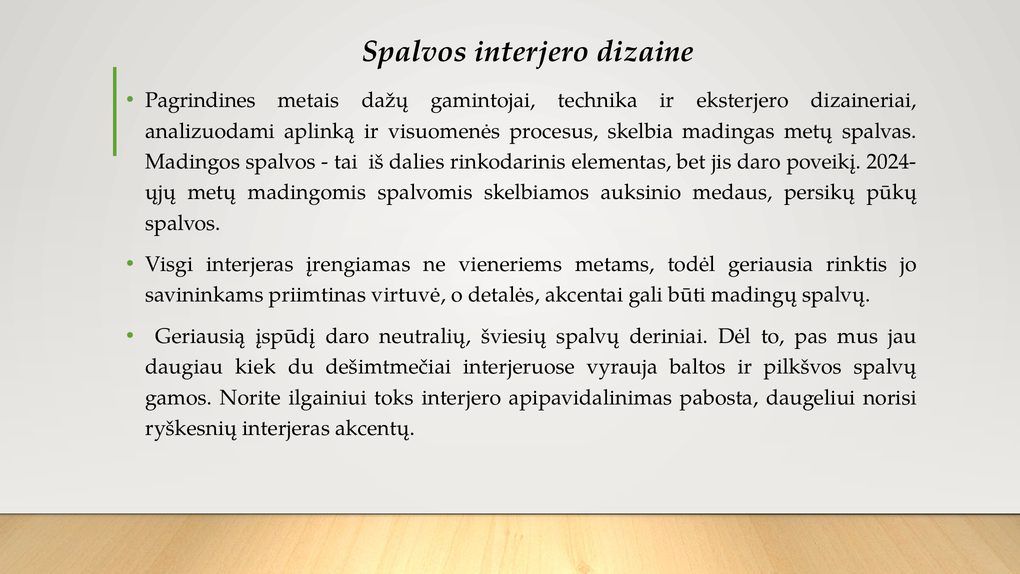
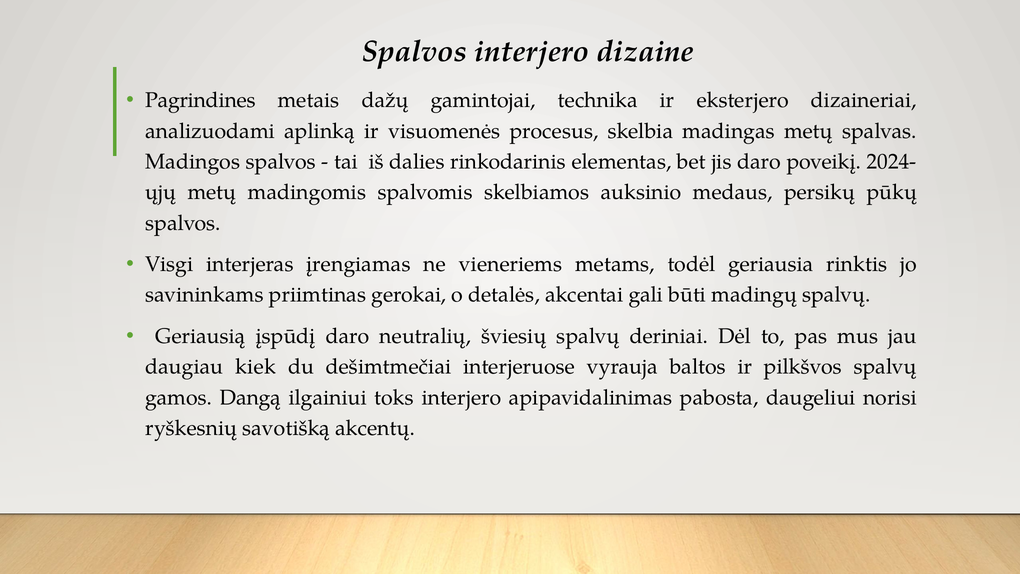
virtuvė: virtuvė -> gerokai (409, 295)
Norite: Norite -> Dangą (251, 397)
ryškesnių interjeras: interjeras -> savotišką (286, 428)
